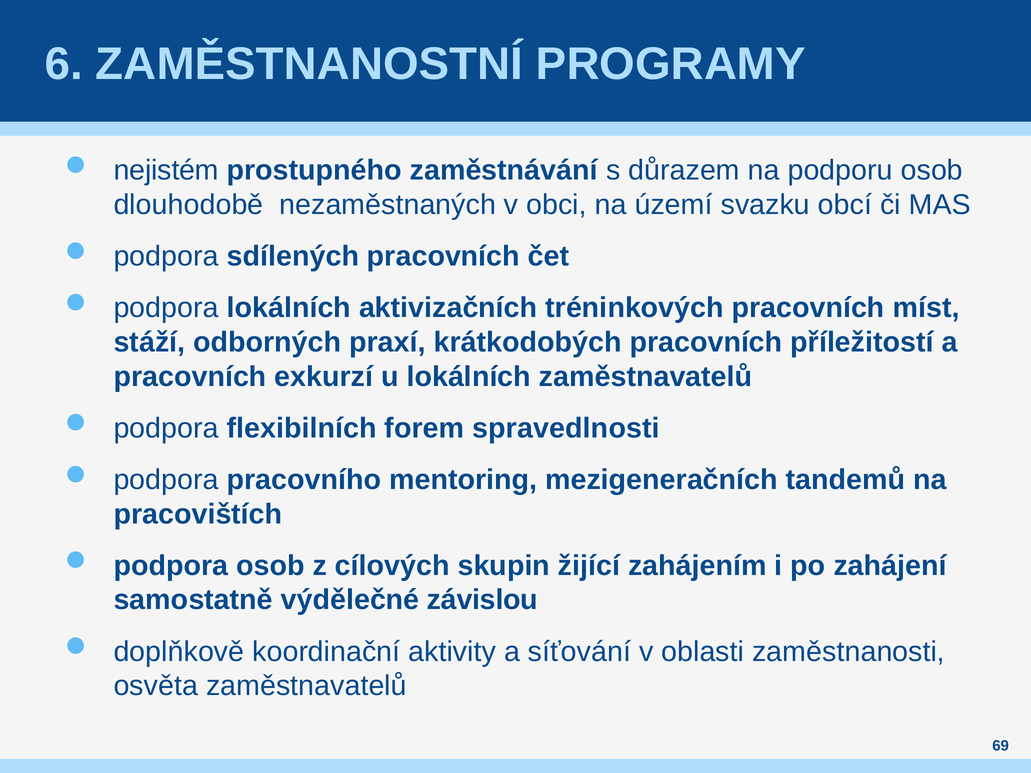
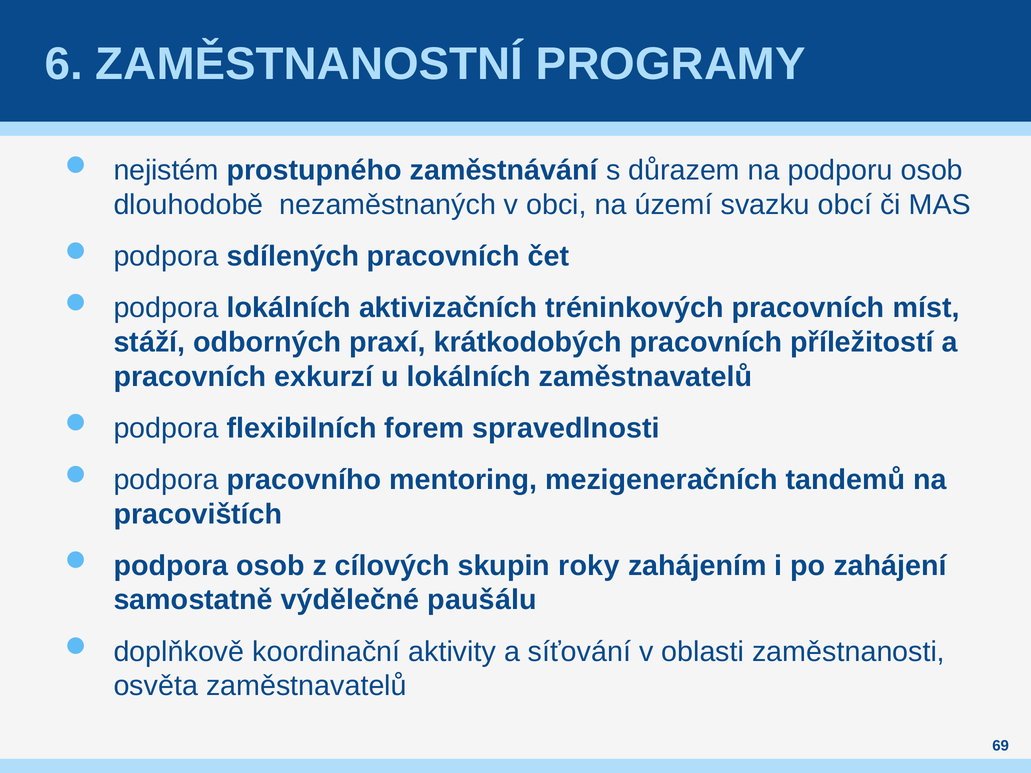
žijící: žijící -> roky (589, 566)
závislou: závislou -> paušálu (482, 600)
